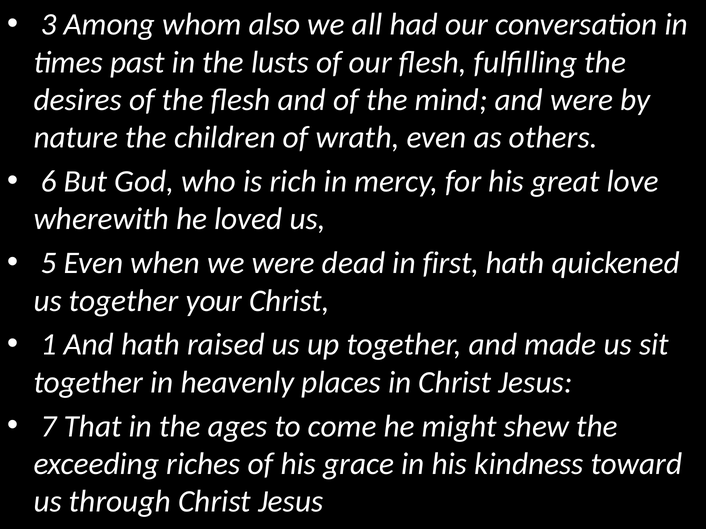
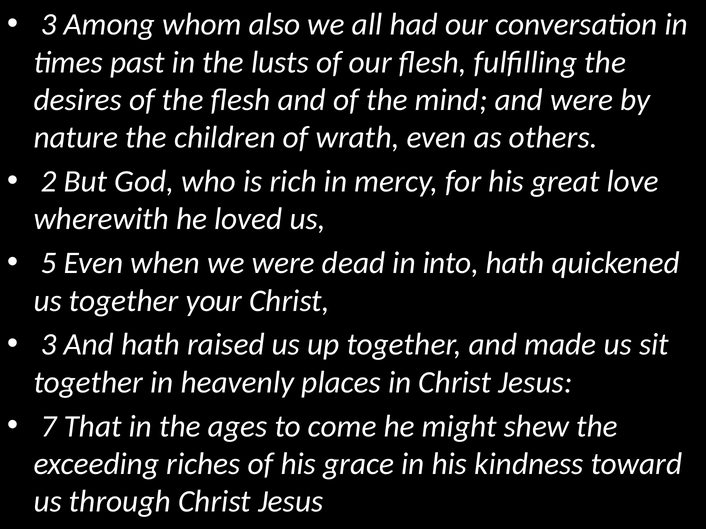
6: 6 -> 2 (49, 182)
first: first -> into (451, 263)
1: 1 -> 3 (49, 345)
